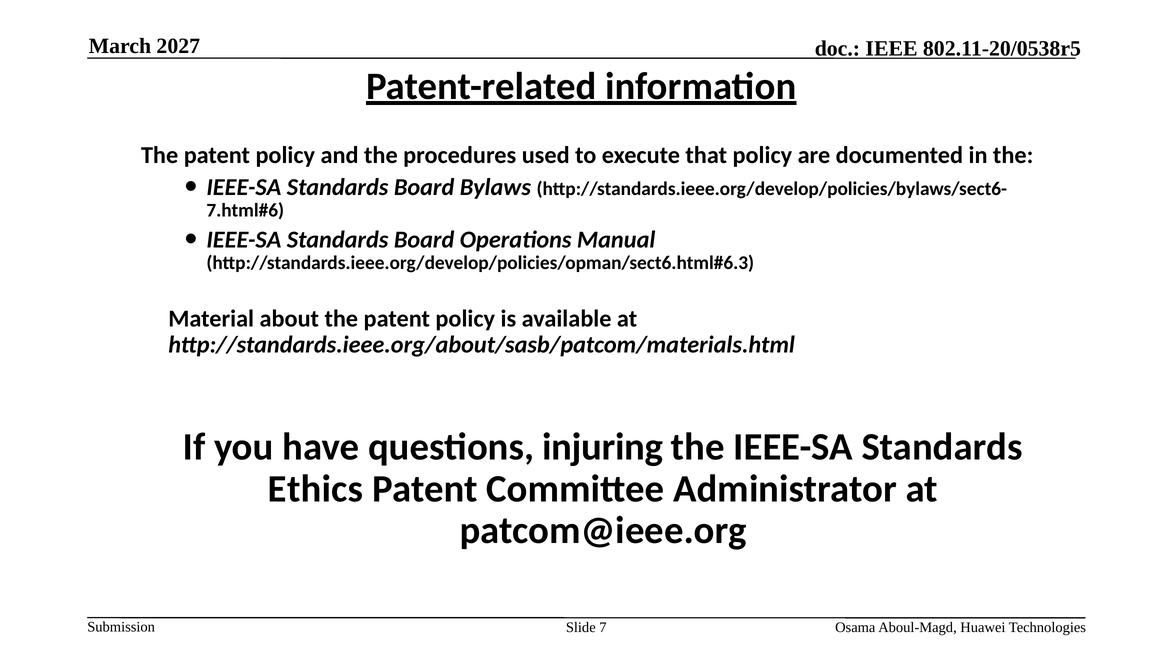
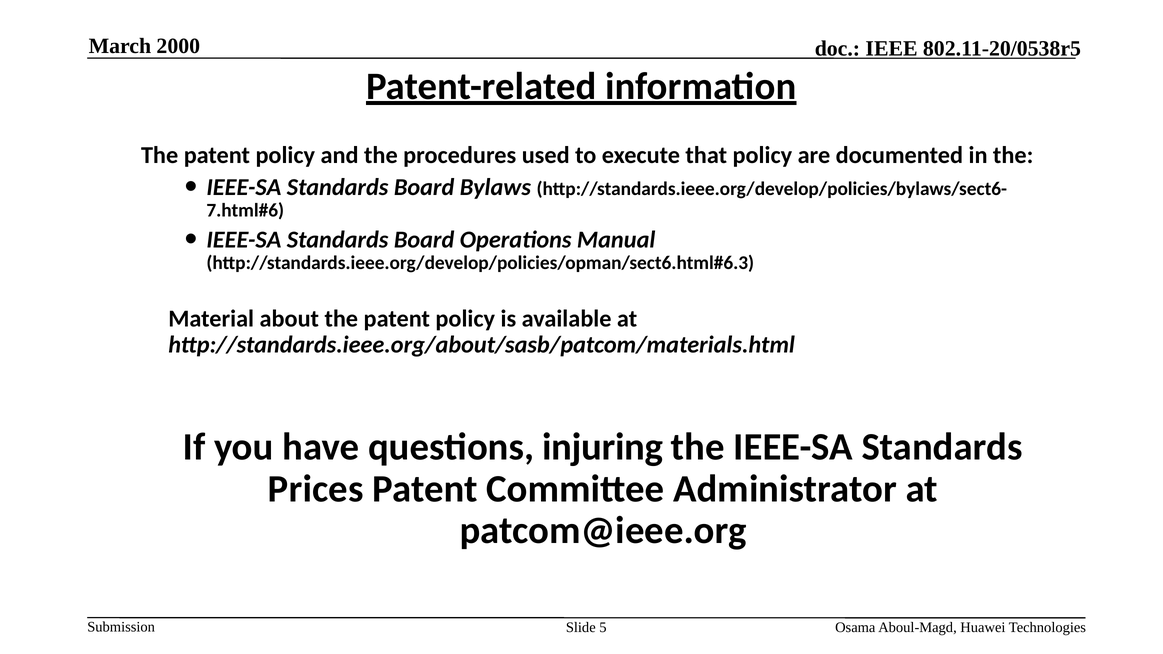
2027: 2027 -> 2000 (178, 46)
Ethics: Ethics -> Prices (316, 489)
7: 7 -> 5 (603, 627)
